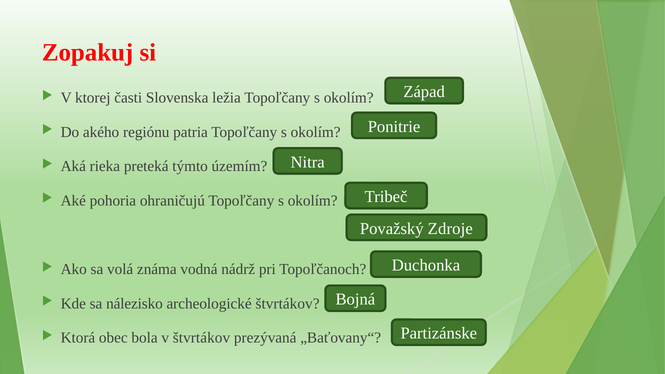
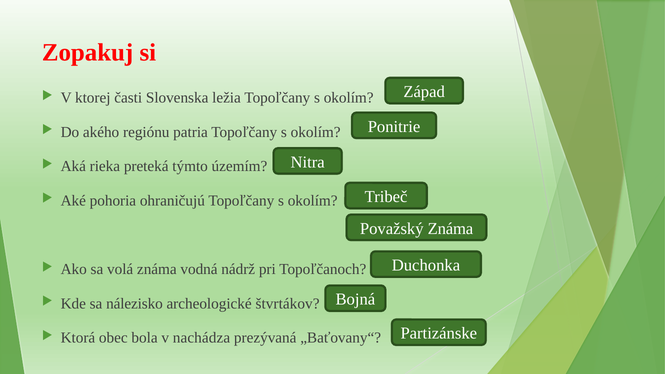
Považský Zdroje: Zdroje -> Známa (450, 229)
v štvrtákov: štvrtákov -> nachádza (201, 338)
